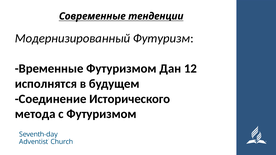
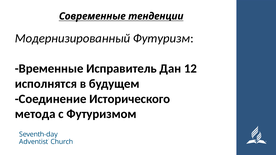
Временные Футуризмом: Футуризмом -> Исправитель (121, 69)
